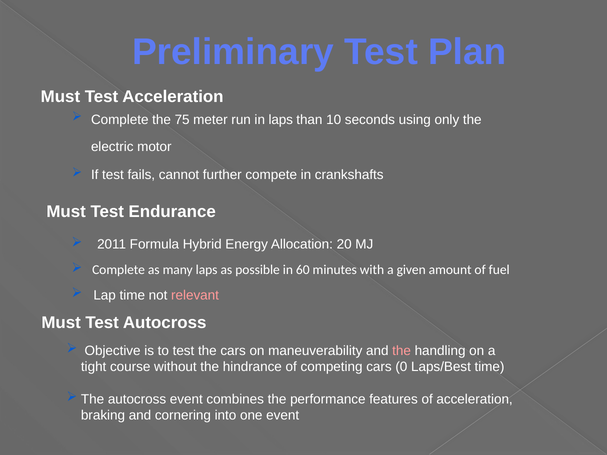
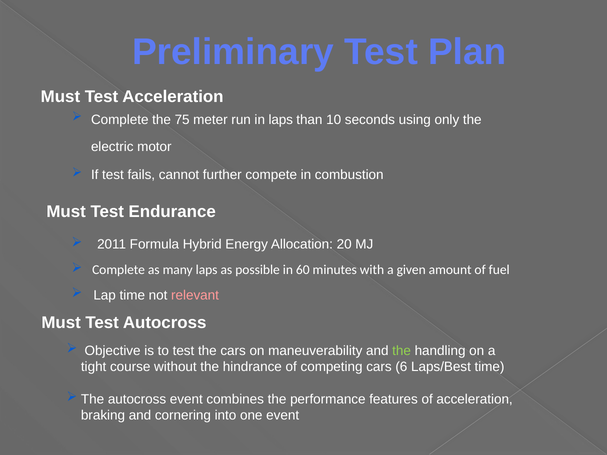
crankshafts: crankshafts -> combustion (349, 175)
the colour: pink -> light green (402, 351)
0: 0 -> 6 (401, 367)
